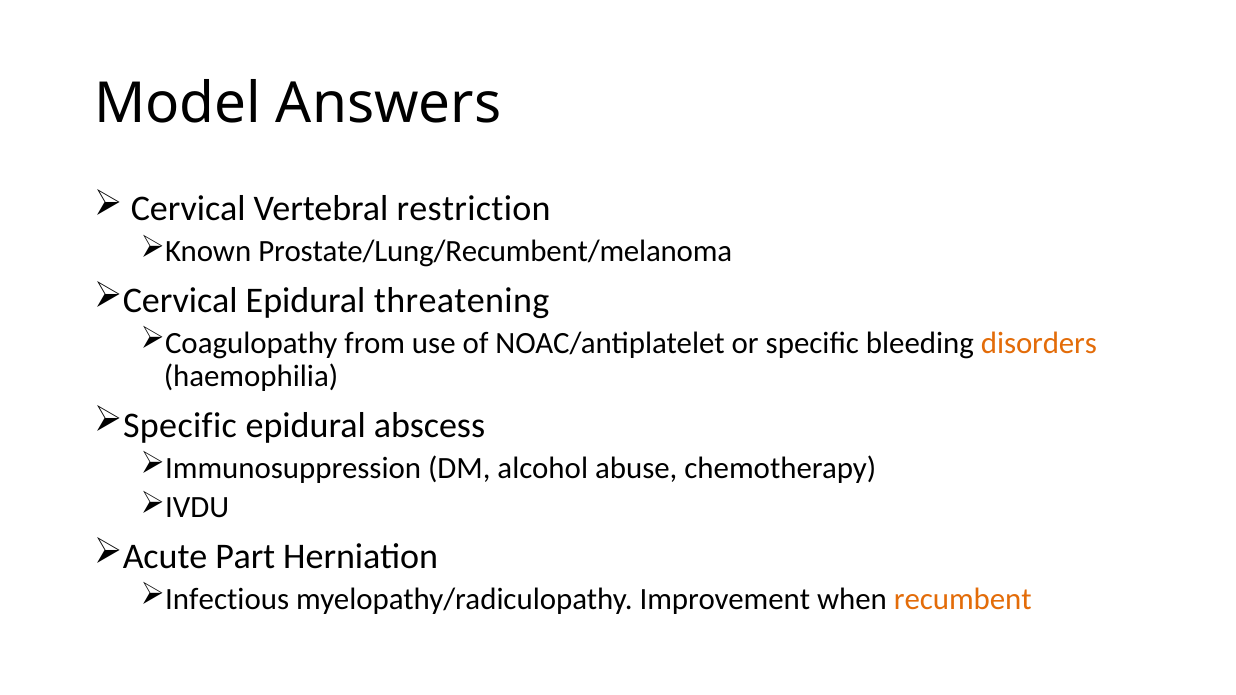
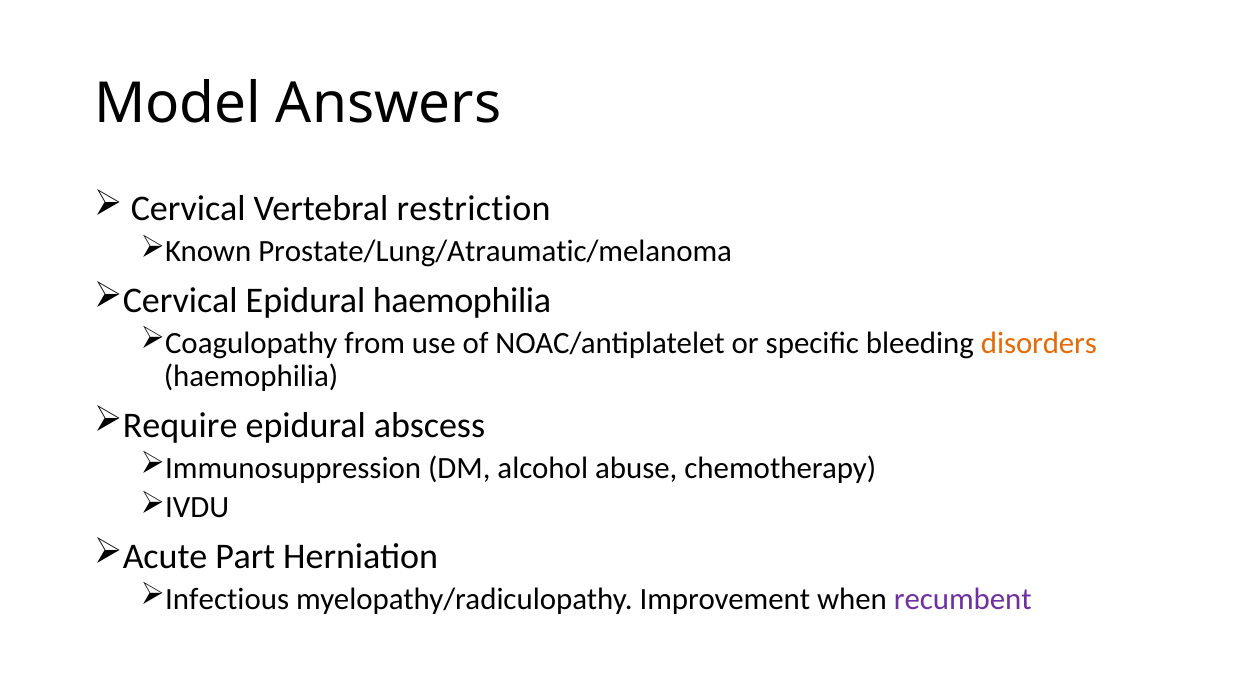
Prostate/Lung/Recumbent/melanoma: Prostate/Lung/Recumbent/melanoma -> Prostate/Lung/Atraumatic/melanoma (495, 252)
Epidural threatening: threatening -> haemophilia (462, 301)
Specific: Specific -> Require (180, 426)
recumbent colour: orange -> purple (963, 600)
